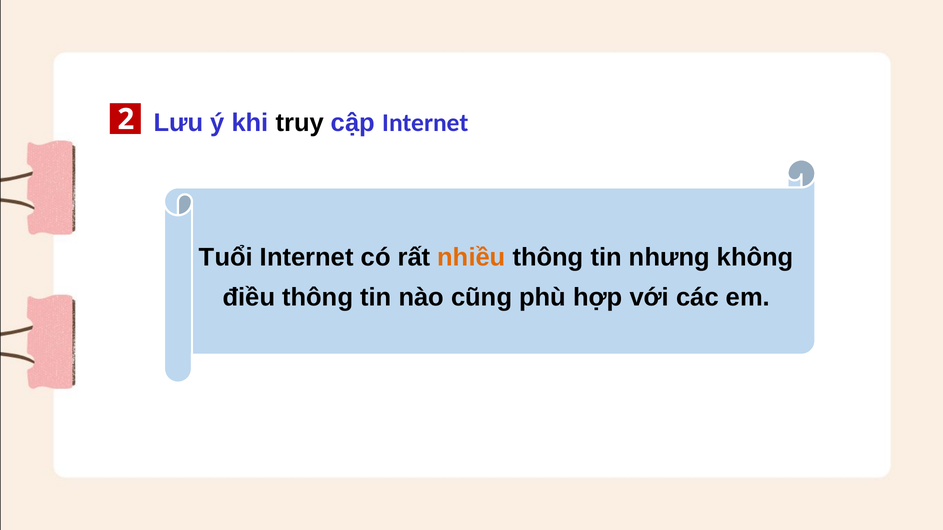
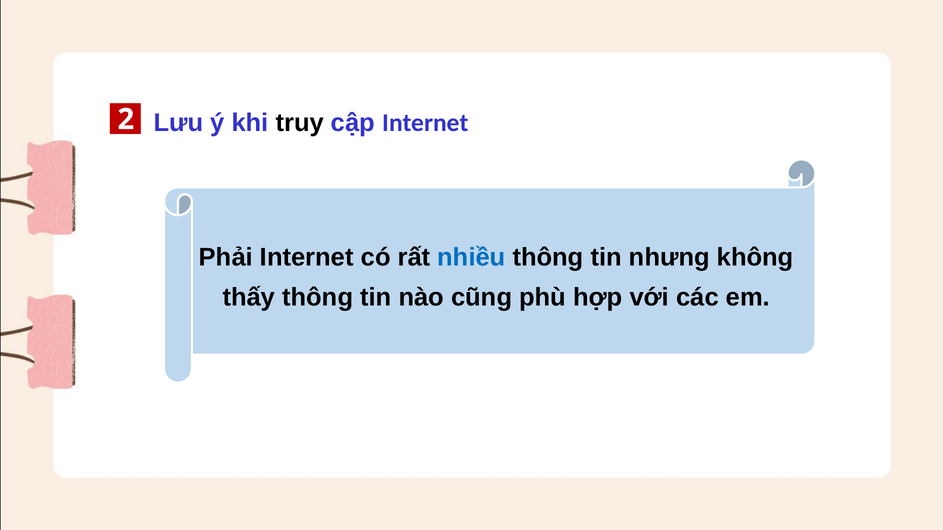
Tuổi: Tuổi -> Phải (226, 258)
nhiều colour: orange -> blue (471, 258)
điều: điều -> thấy (249, 298)
